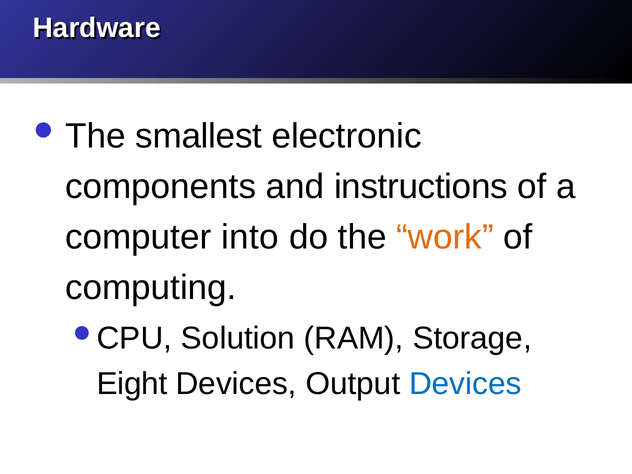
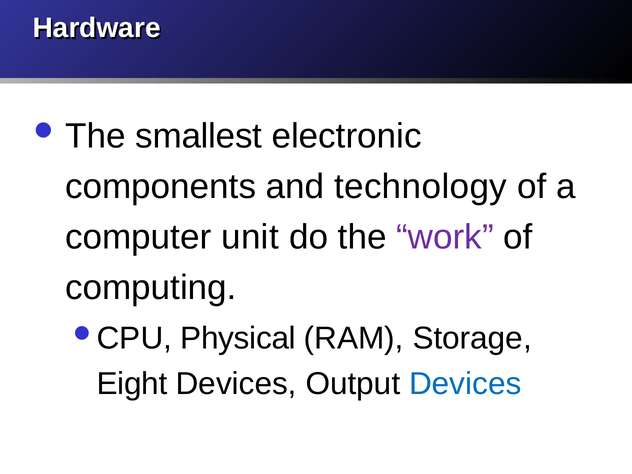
instructions: instructions -> technology (421, 187)
into: into -> unit (250, 237)
work colour: orange -> purple (445, 237)
Solution: Solution -> Physical (238, 338)
